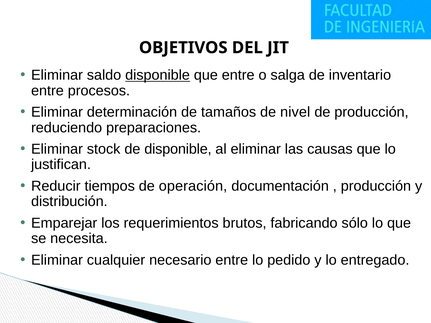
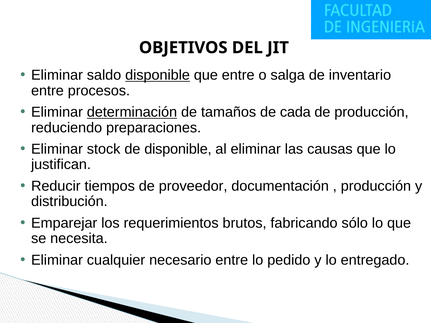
determinación underline: none -> present (132, 112)
nivel: nivel -> cada (295, 112)
operación: operación -> proveedor (193, 186)
